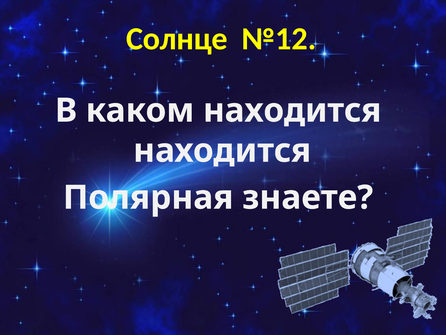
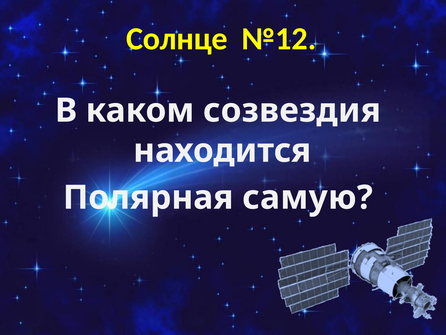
каком находится: находится -> созвездия (292, 110)
знаете: знаете -> самую (307, 197)
